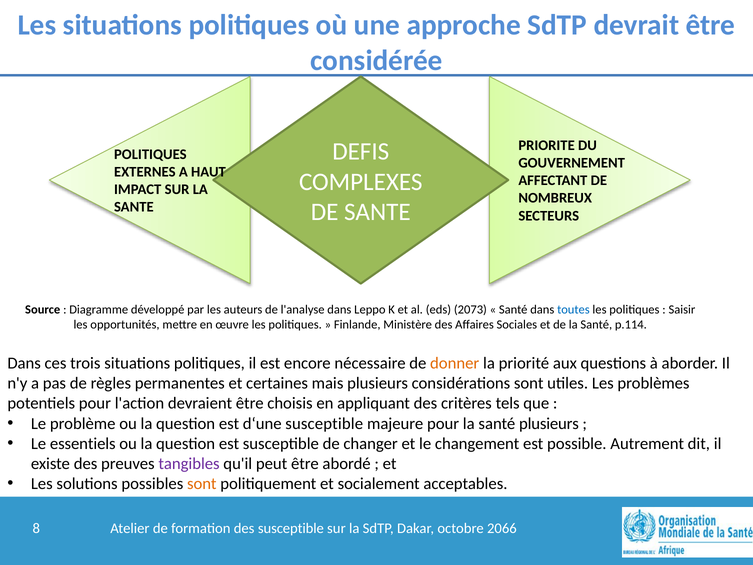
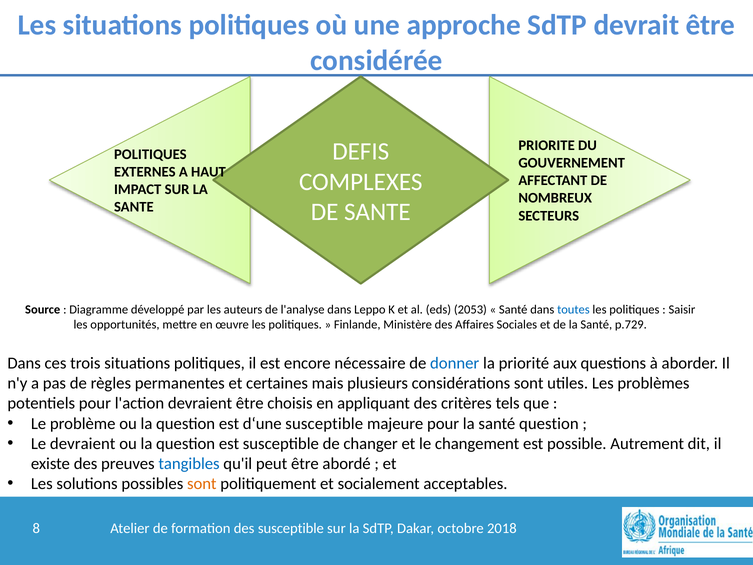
2073: 2073 -> 2053 (470, 309)
p.114: p.114 -> p.729 (631, 324)
donner colour: orange -> blue (455, 363)
santé plusieurs: plusieurs -> question (549, 423)
Le essentiels: essentiels -> devraient (83, 443)
tangibles colour: purple -> blue (189, 463)
2066: 2066 -> 2018 (502, 528)
